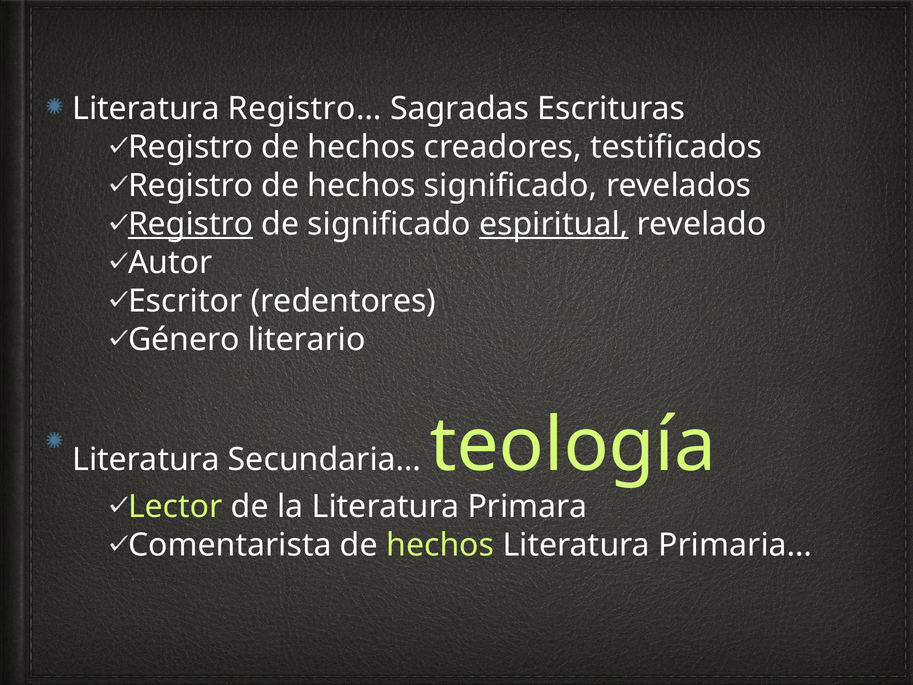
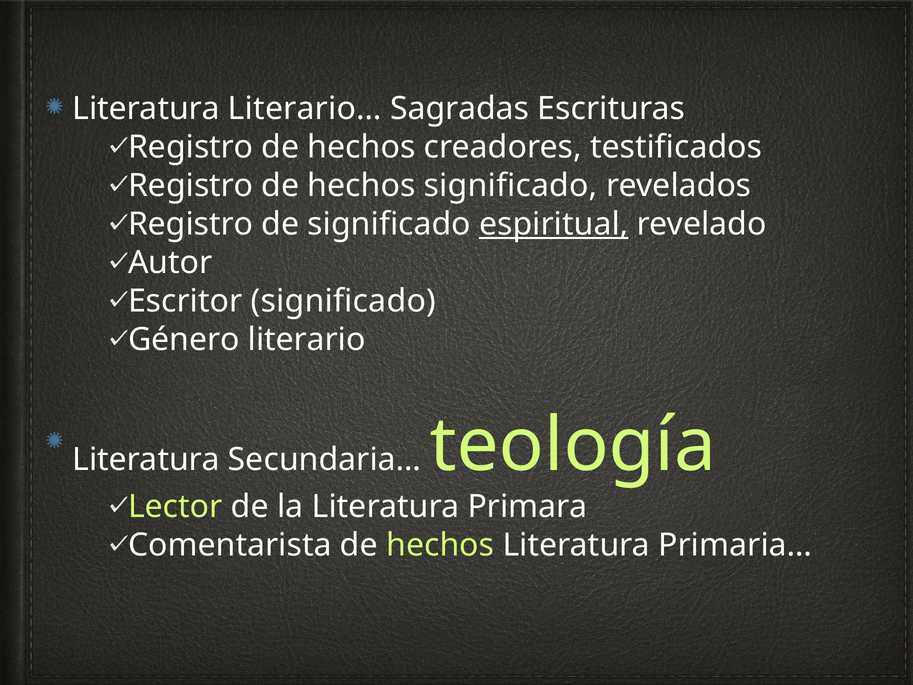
Registro…: Registro… -> Literario… (305, 108)
Registro underline: present -> none (191, 224)
Escritor redentores: redentores -> significado (343, 301)
